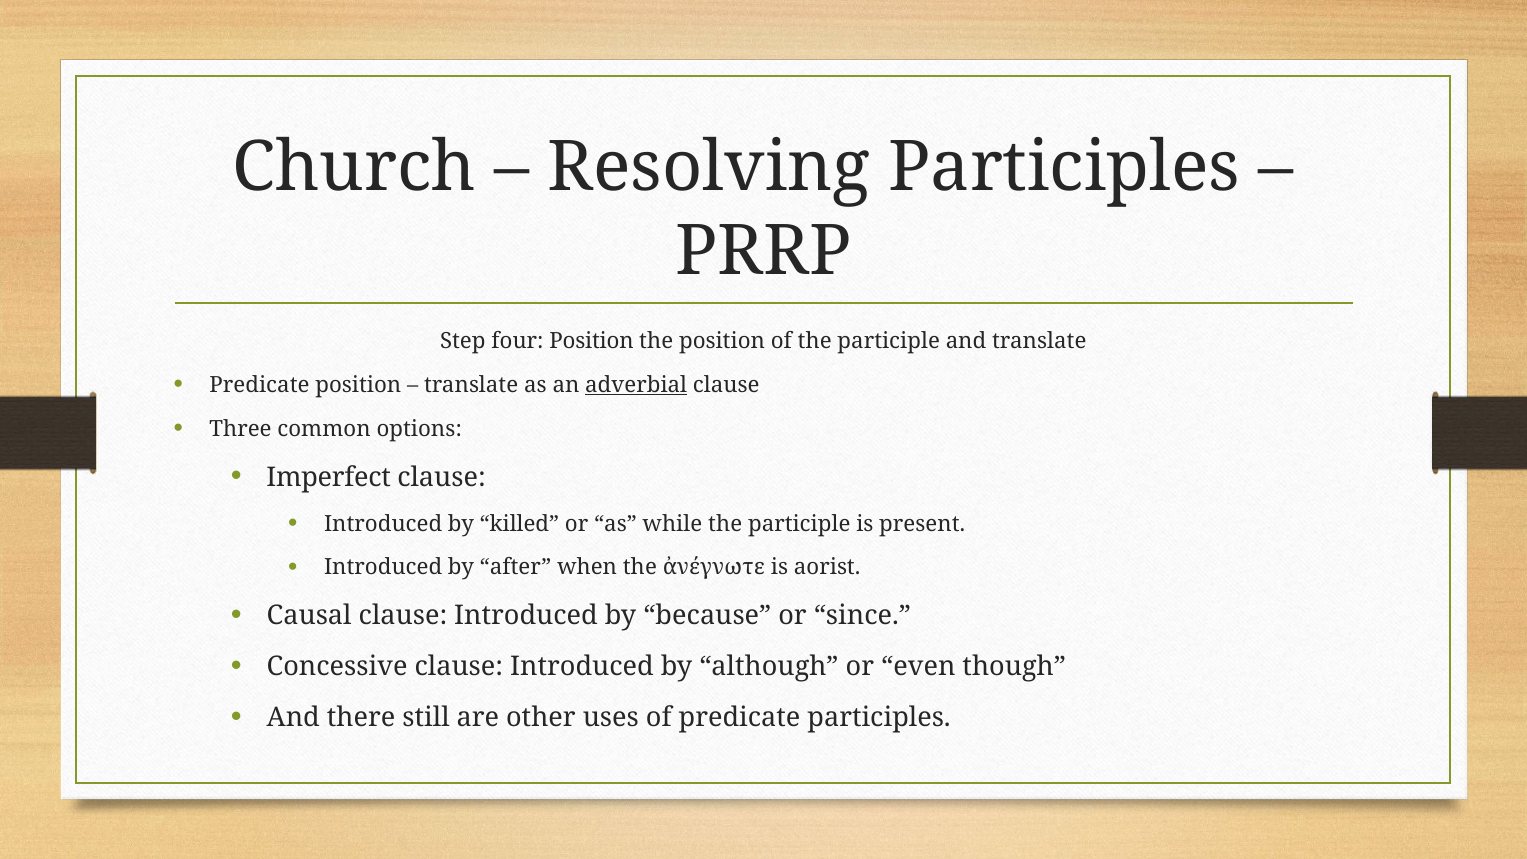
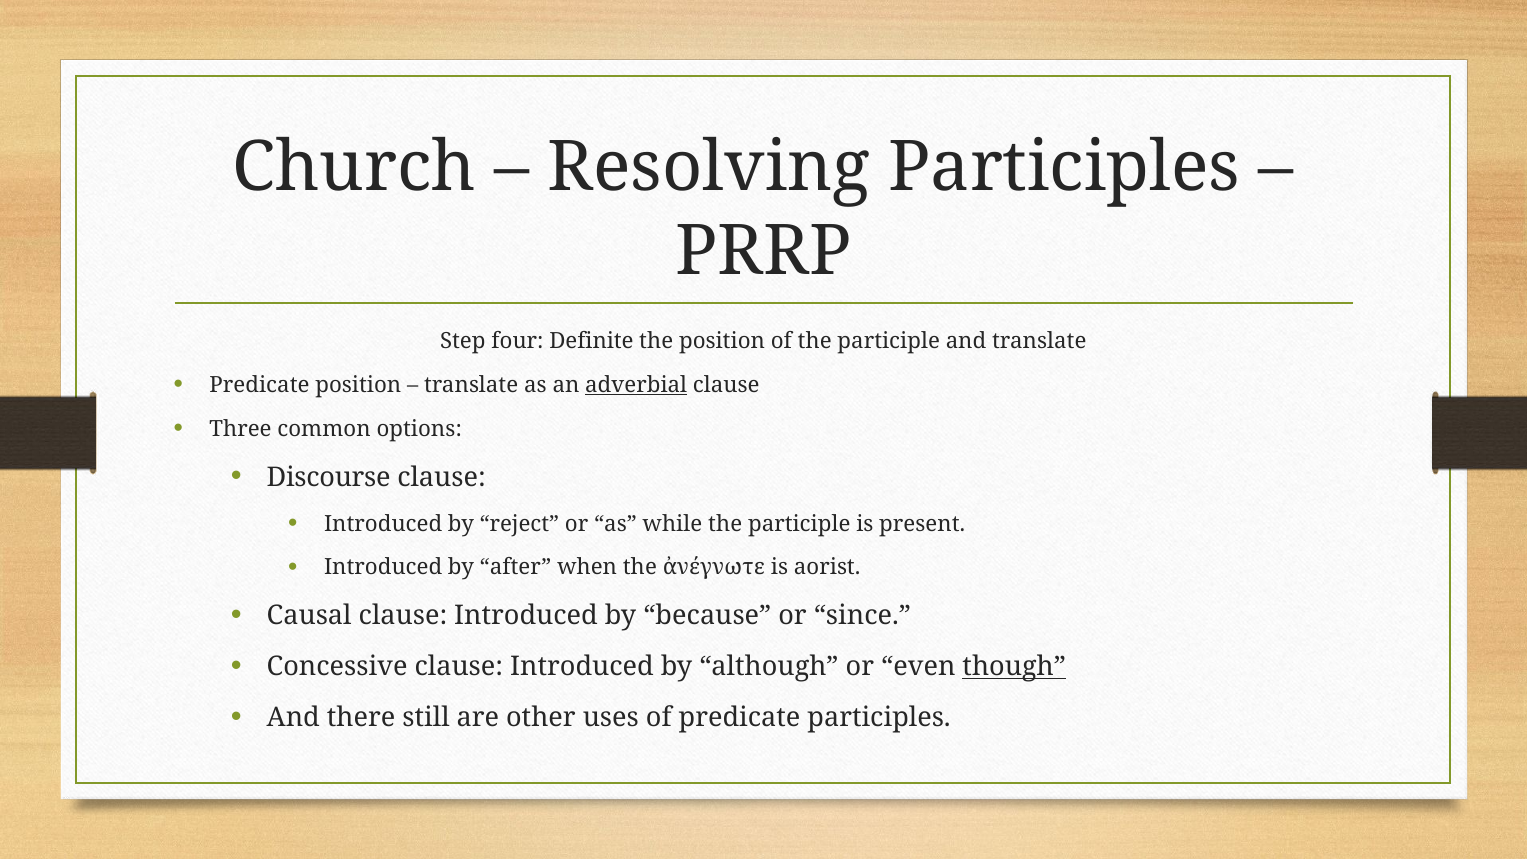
four Position: Position -> Definite (591, 341)
Imperfect: Imperfect -> Discourse (329, 477)
killed: killed -> reject (519, 524)
though underline: none -> present (1014, 667)
